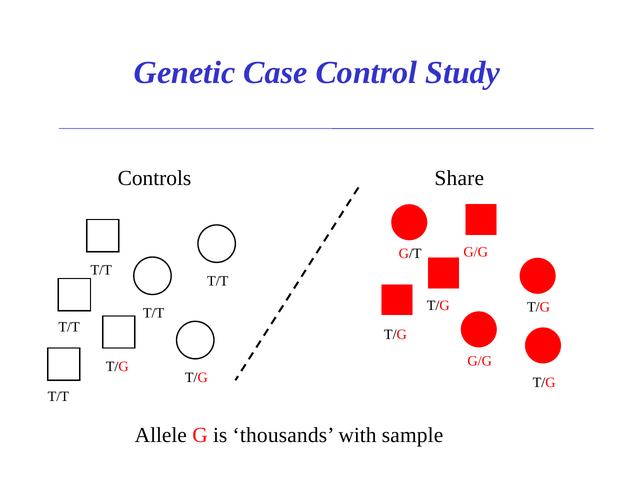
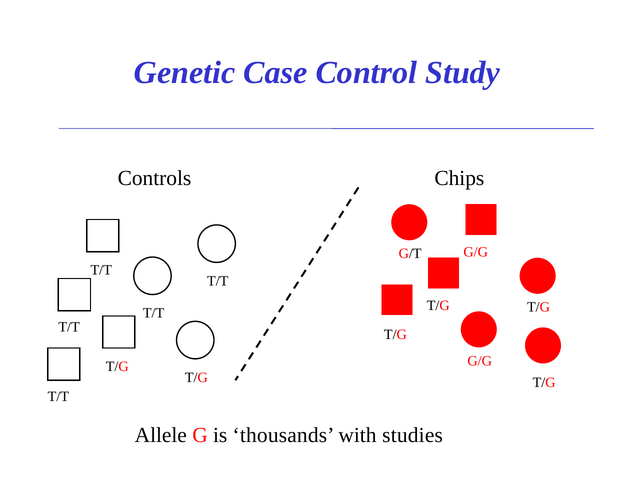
Share: Share -> Chips (459, 178)
sample: sample -> studies (413, 435)
